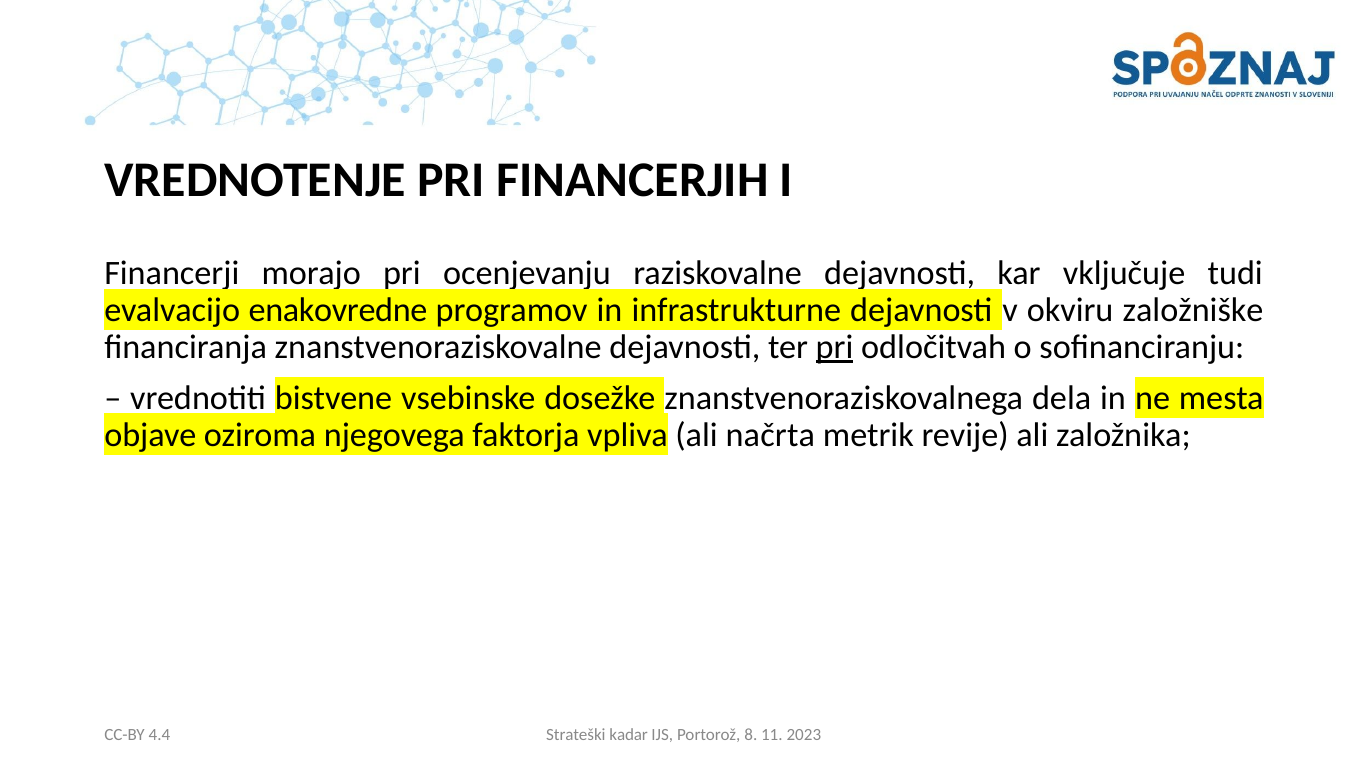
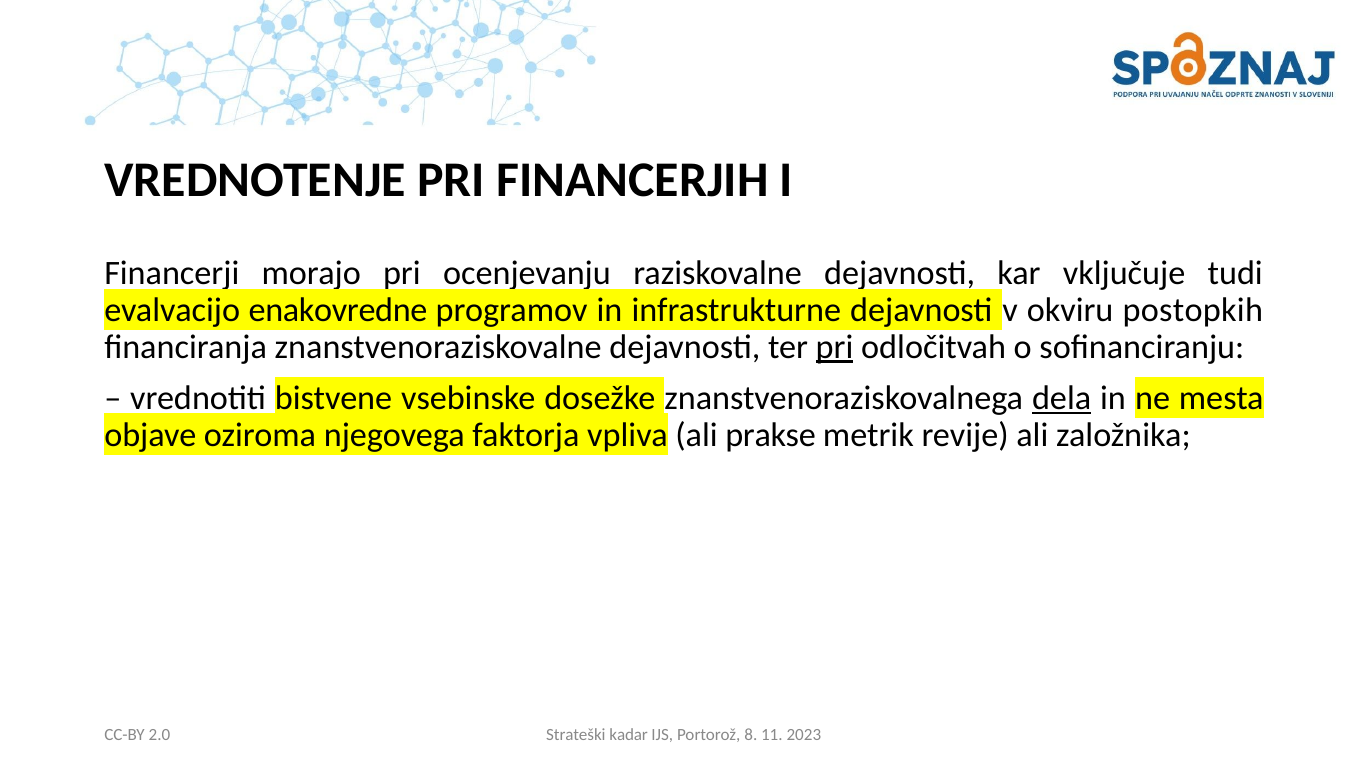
založniške: založniške -> postopkih (1193, 310)
dela underline: none -> present (1062, 398)
načrta: načrta -> prakse (771, 435)
4.4: 4.4 -> 2.0 (159, 735)
